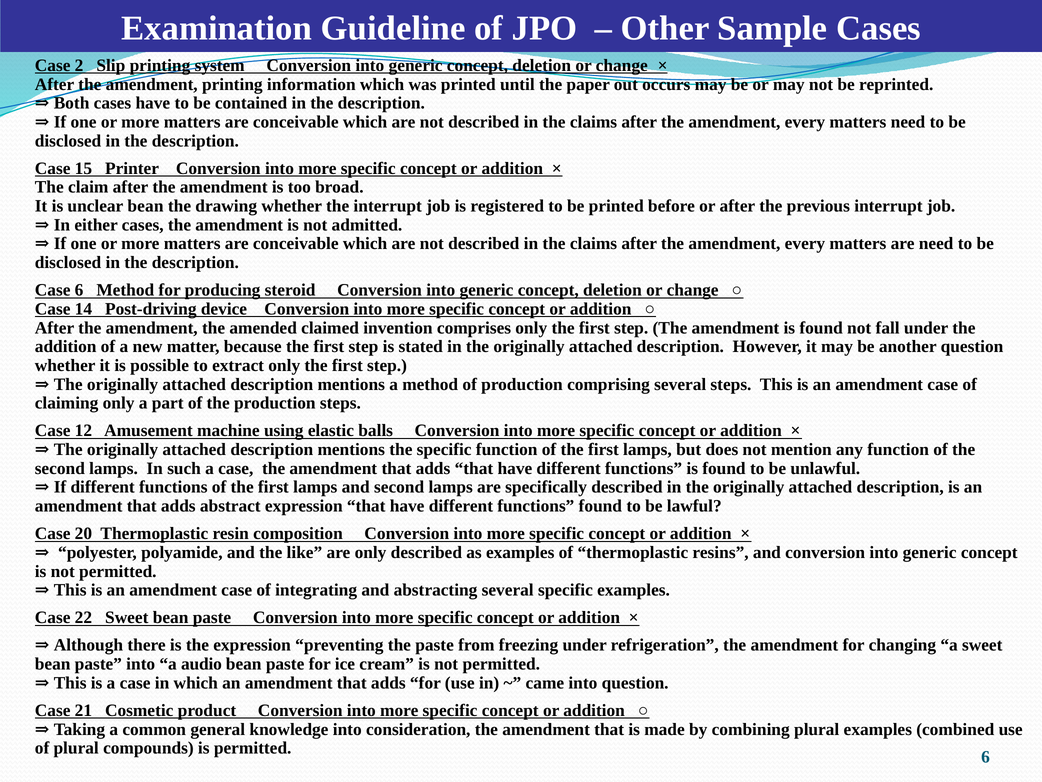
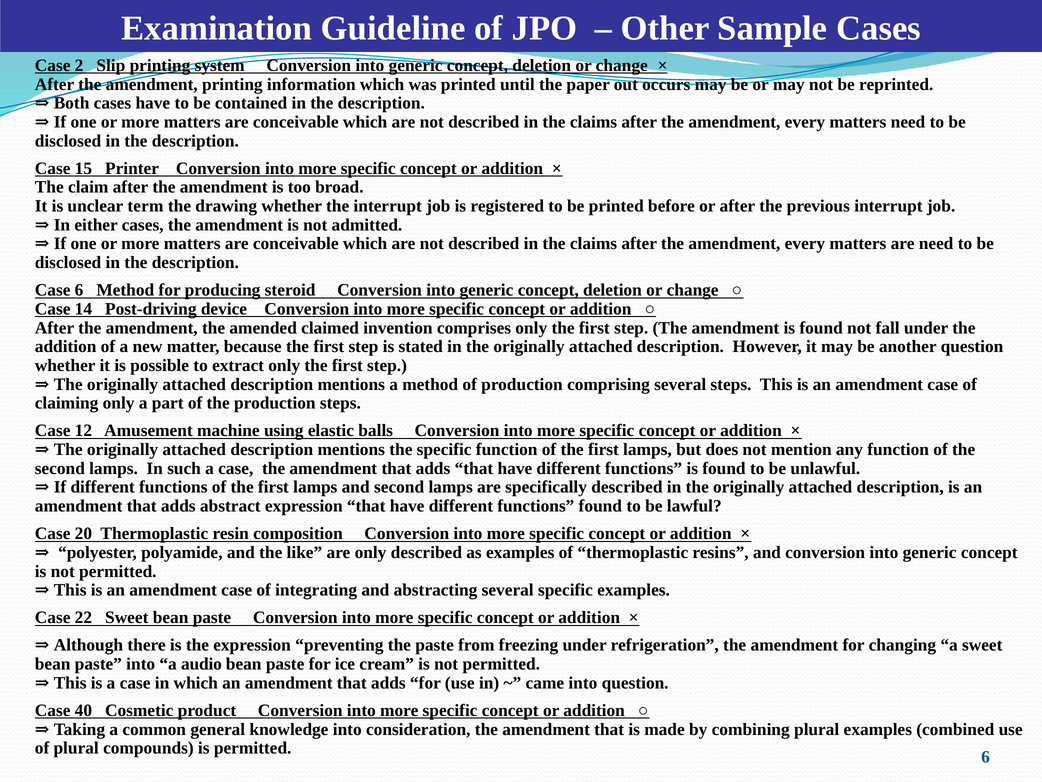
unclear bean: bean -> term (145, 206)
21: 21 -> 40 (83, 710)
